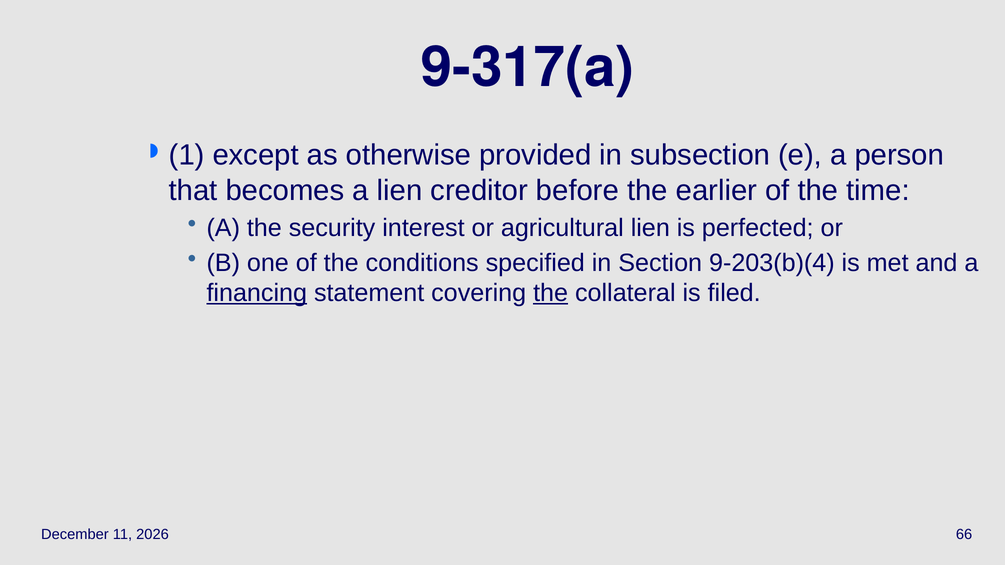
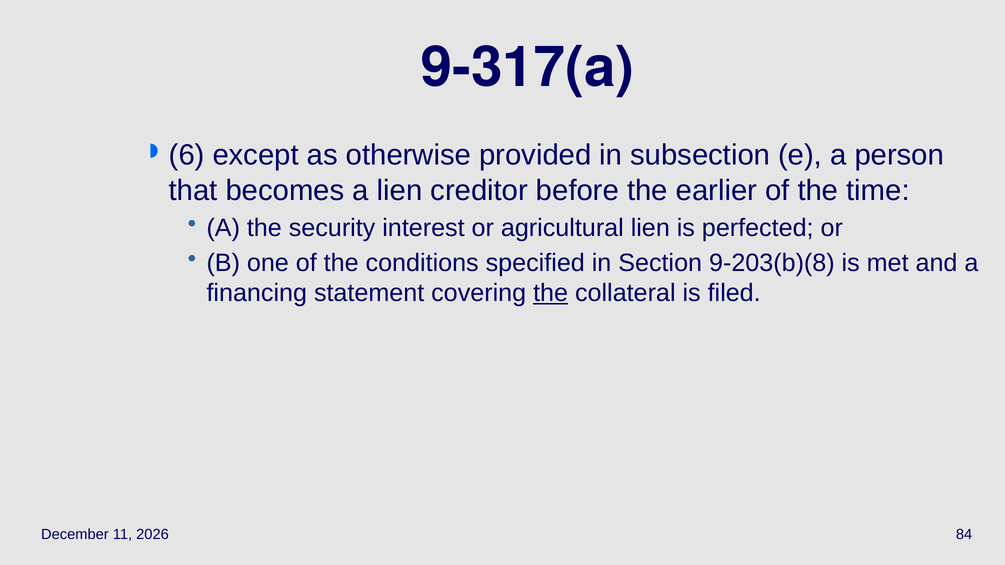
1: 1 -> 6 (187, 155)
9-203(b)(4: 9-203(b)(4 -> 9-203(b)(8 (772, 263)
financing underline: present -> none (257, 293)
66: 66 -> 84 (964, 535)
